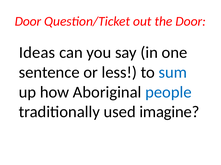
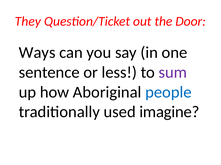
Door: Door -> They (28, 21)
Ideas: Ideas -> Ways (37, 53)
sum colour: blue -> purple (173, 73)
